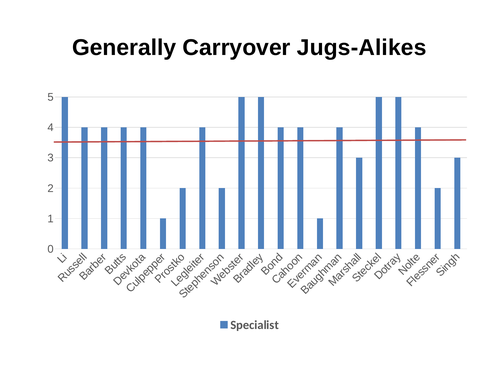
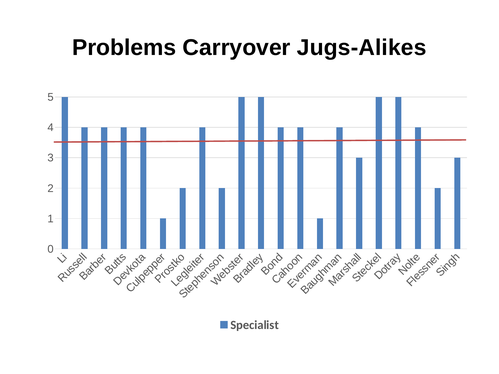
Generally: Generally -> Problems (124, 48)
